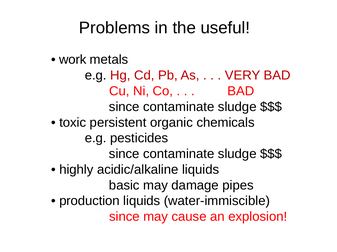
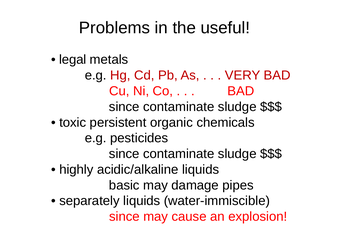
work: work -> legal (73, 60)
production: production -> separately (89, 201)
